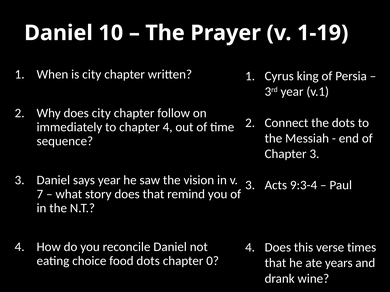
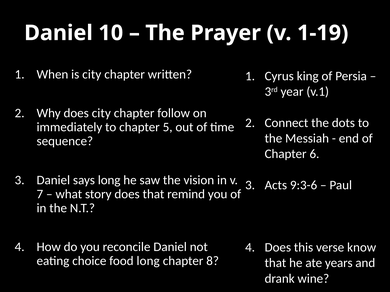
chapter 4: 4 -> 5 (168, 127)
Chapter 3: 3 -> 6 (314, 154)
says year: year -> long (109, 180)
9:3-4: 9:3-4 -> 9:3-6 (304, 185)
times: times -> know (362, 248)
food dots: dots -> long (148, 261)
0: 0 -> 8 (213, 261)
